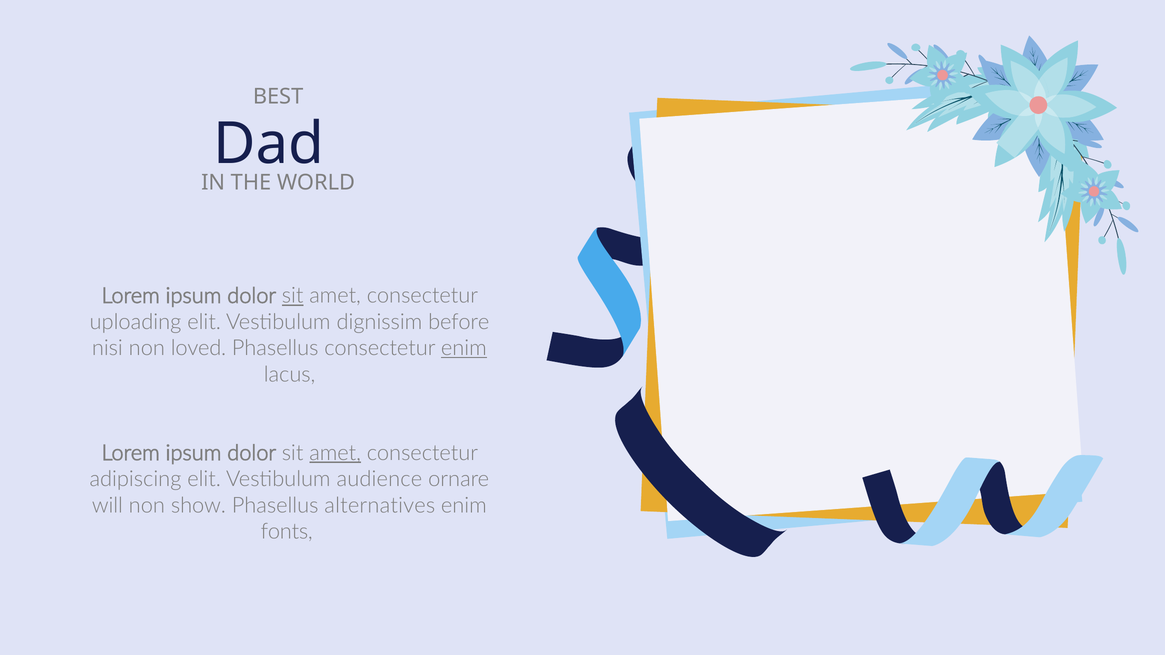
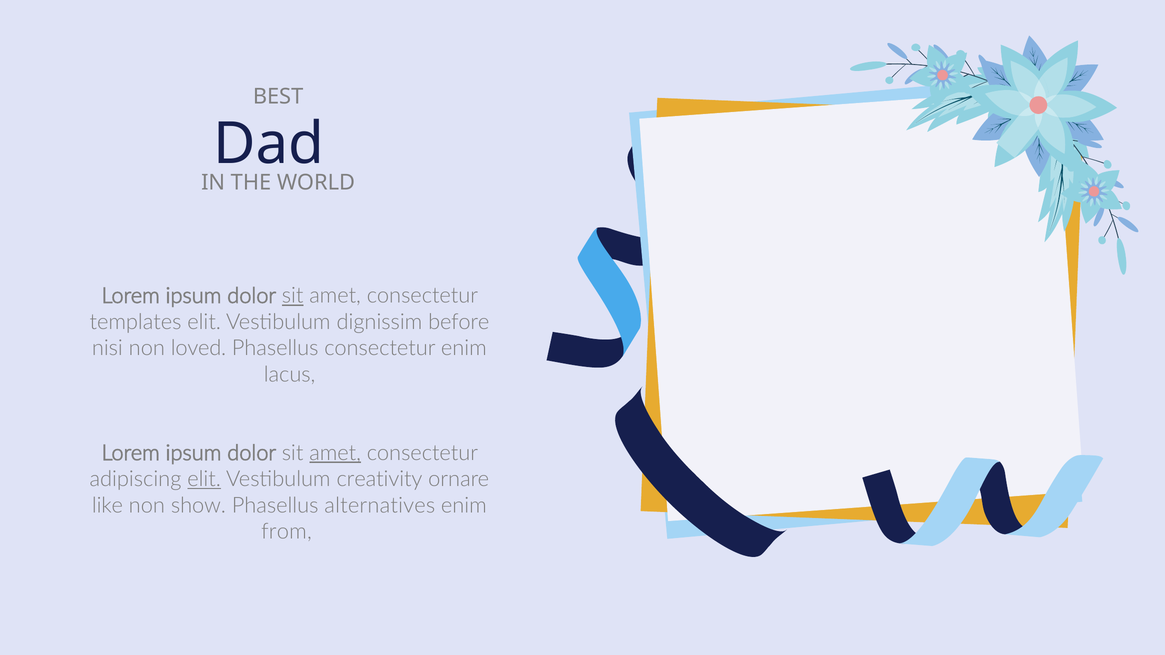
uploading: uploading -> templates (136, 322)
enim underline: present -> none (464, 348)
elit underline: none -> present (204, 479)
audience: audience -> creativity (379, 479)
will: will -> like (107, 506)
fonts: fonts -> from (287, 532)
